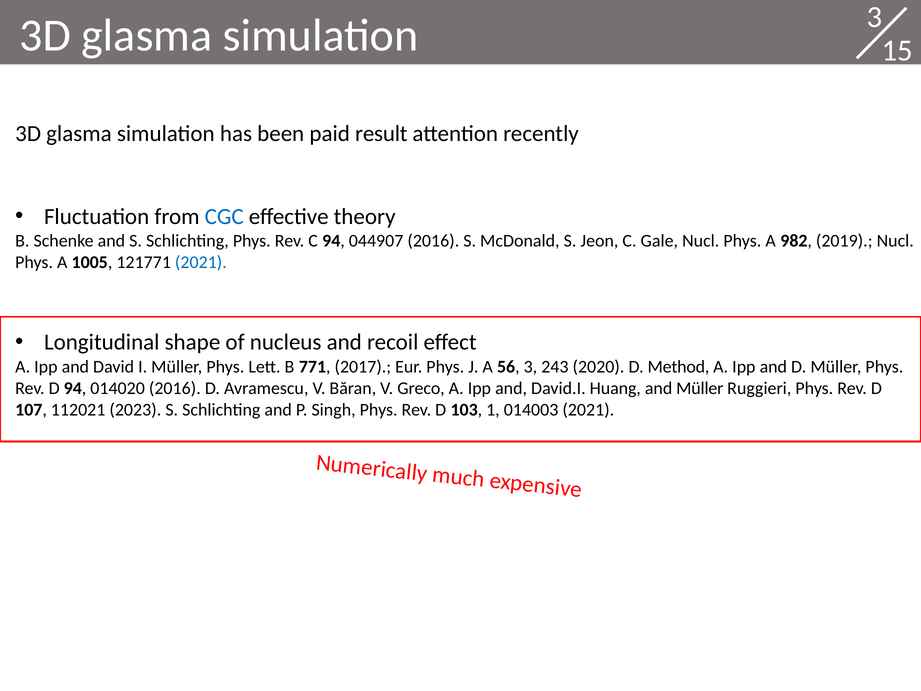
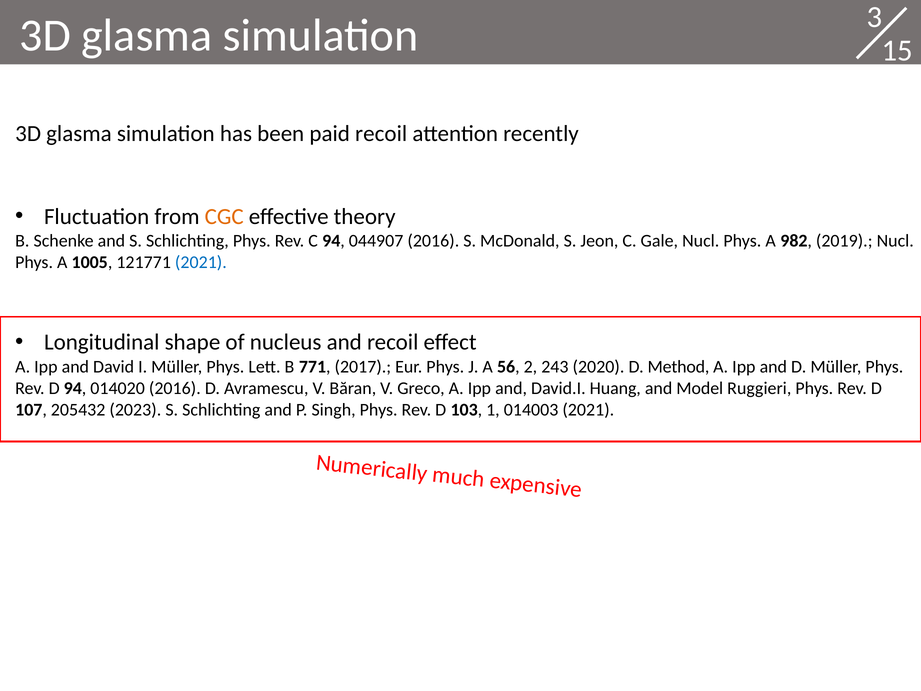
paid result: result -> recoil (381, 133)
CGC colour: blue -> orange (224, 216)
56 3: 3 -> 2 (530, 366)
and Müller: Müller -> Model (700, 388)
112021: 112021 -> 205432 (78, 409)
